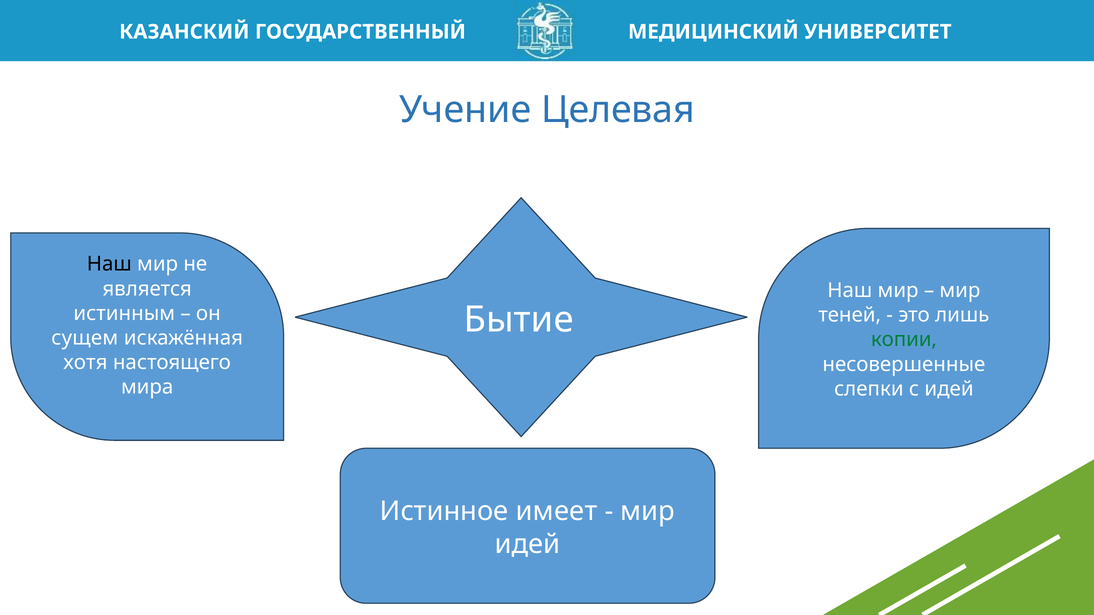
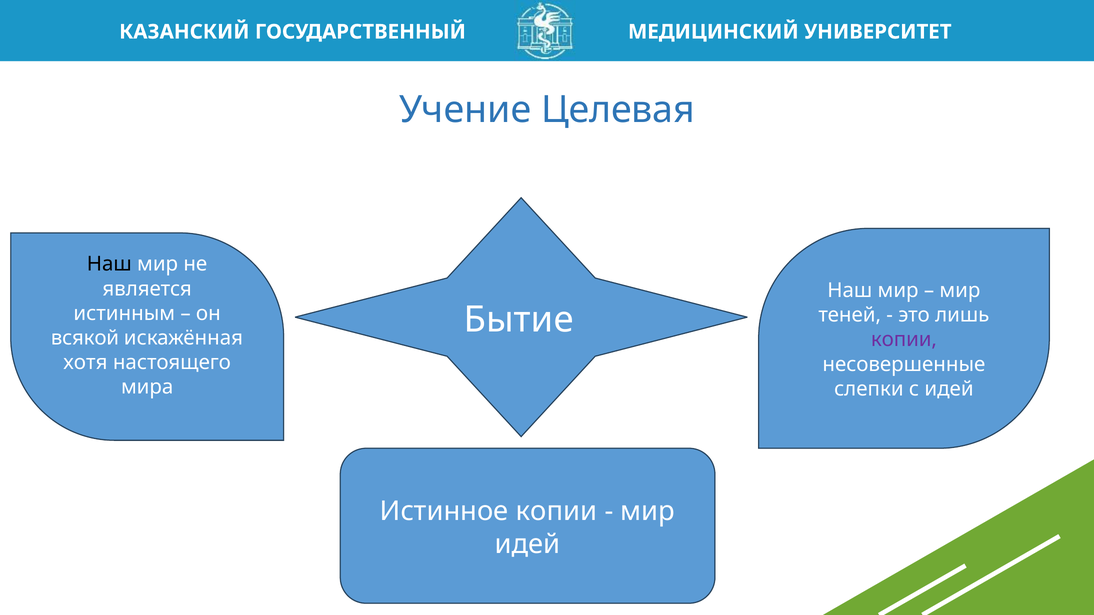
сущем: сущем -> всякой (85, 338)
копии colour: green -> purple (904, 340)
Истинное имеет: имеет -> копии (557, 512)
